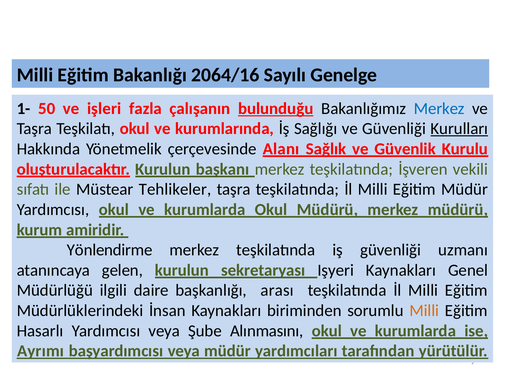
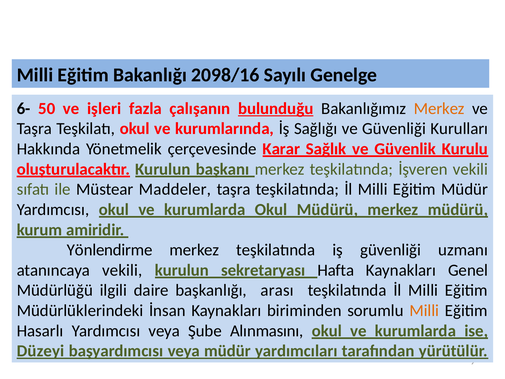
2064/16: 2064/16 -> 2098/16 (225, 75)
1-: 1- -> 6- (24, 108)
Merkez colour: blue -> orange (439, 108)
Kurulları underline: present -> none (459, 129)
Alanı: Alanı -> Karar (281, 149)
Tehlikeler: Tehlikeler -> Maddeler (175, 189)
atanıncaya gelen: gelen -> vekili (122, 270)
Işyeri: Işyeri -> Hafta (336, 270)
Ayrımı: Ayrımı -> Düzeyi (41, 351)
